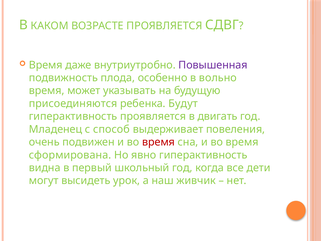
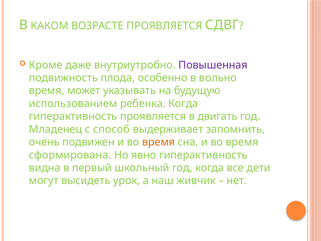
Время: Время -> Кроме (46, 65)
присоединяются: присоединяются -> использованием (73, 103)
ребенка Будут: Будут -> Когда (183, 103)
повеления: повеления -> запомнить (236, 129)
время colour: red -> orange (158, 142)
